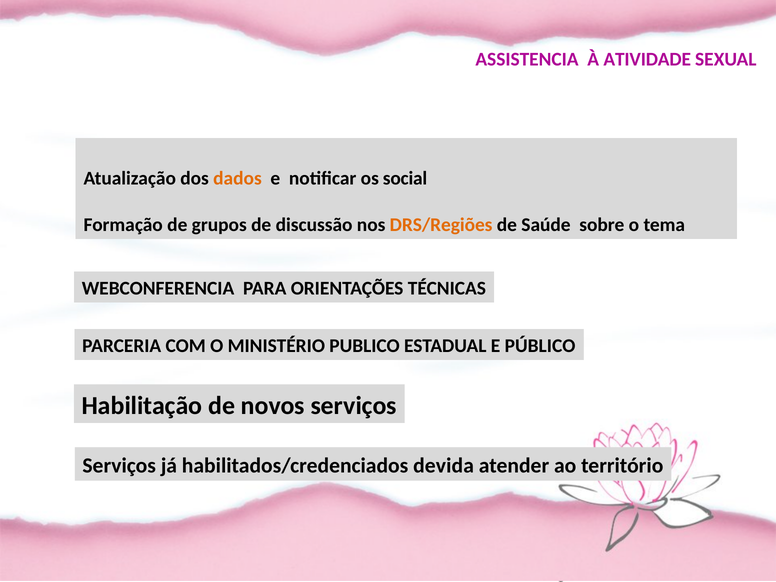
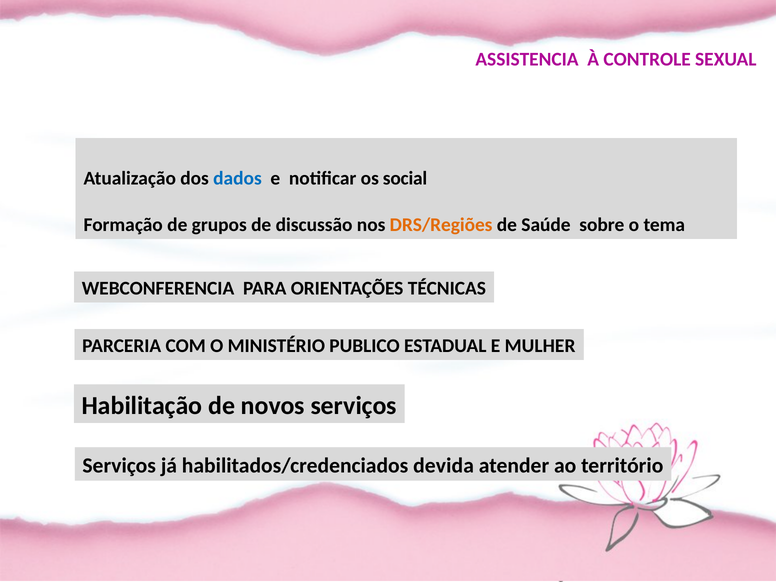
ATIVIDADE: ATIVIDADE -> CONTROLE (647, 59)
dados colour: orange -> blue (237, 178)
PÚBLICO: PÚBLICO -> MULHER (540, 346)
